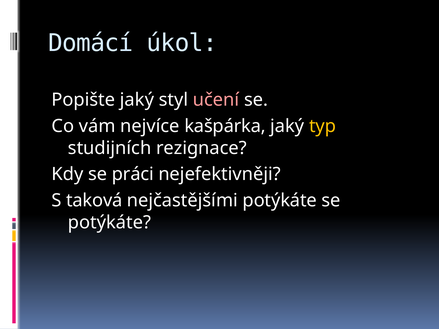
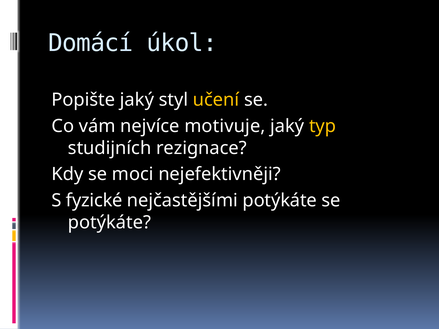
učení colour: pink -> yellow (216, 100)
kašpárka: kašpárka -> motivuje (225, 126)
práci: práci -> moci (133, 174)
taková: taková -> fyzické (94, 201)
